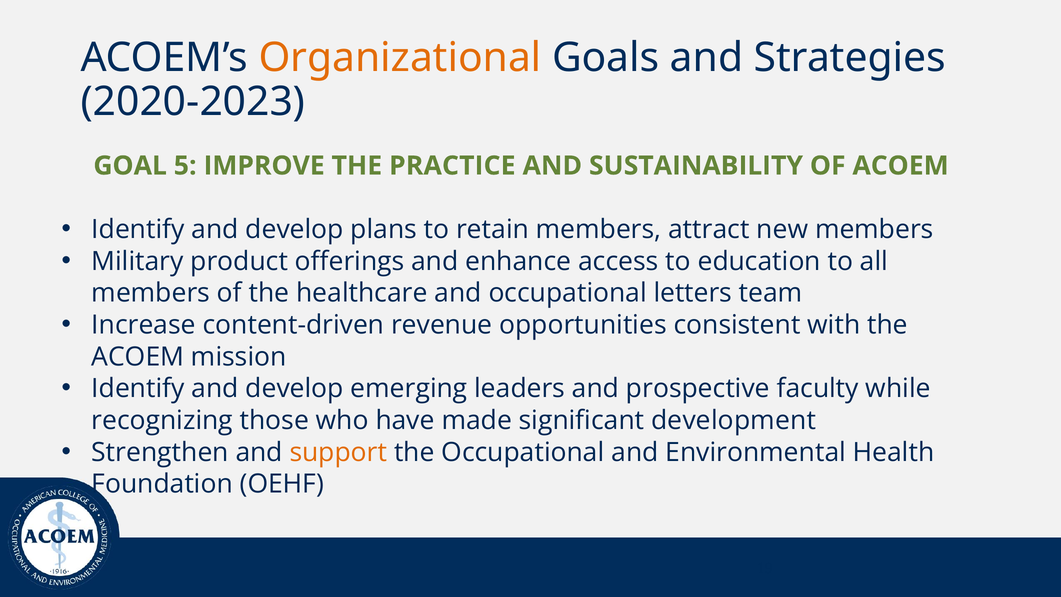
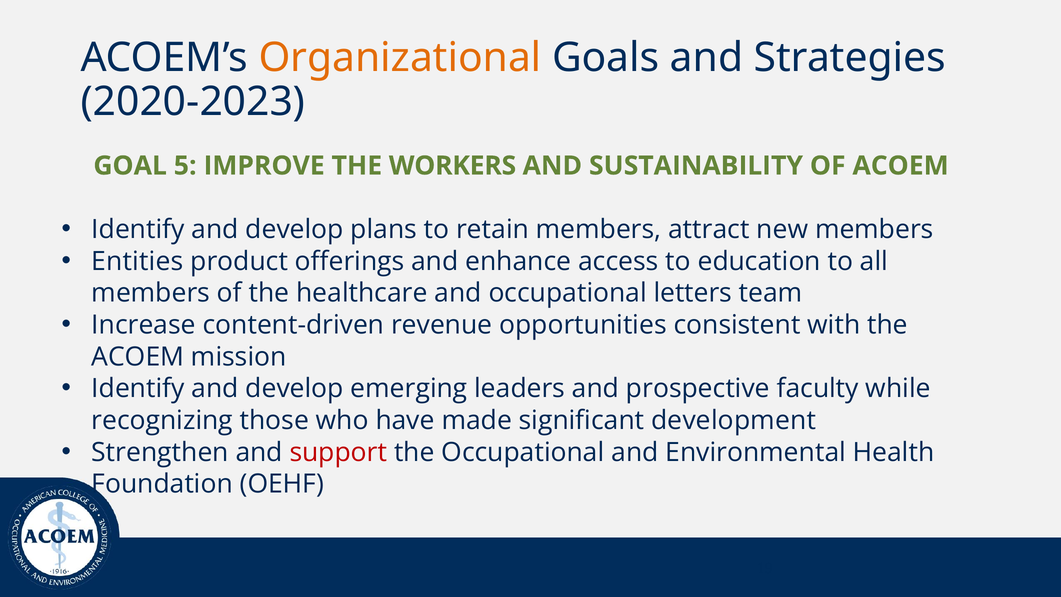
PRACTICE: PRACTICE -> WORKERS (452, 166)
Military: Military -> Entities (137, 261)
support colour: orange -> red (338, 452)
